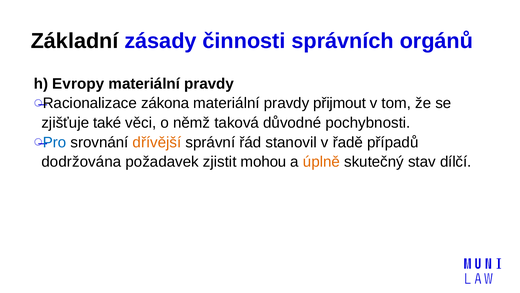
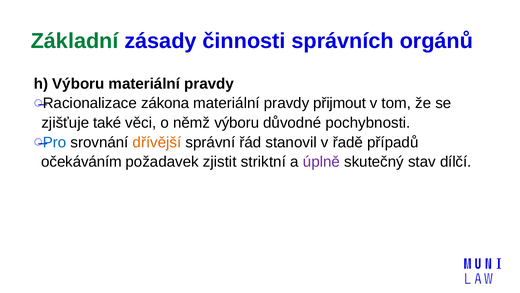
Základní colour: black -> green (75, 41)
h Evropy: Evropy -> Výboru (78, 84)
němž taková: taková -> výboru (237, 123)
dodržována: dodržována -> očekáváním (81, 162)
mohou: mohou -> striktní (263, 162)
úplně colour: orange -> purple (321, 162)
